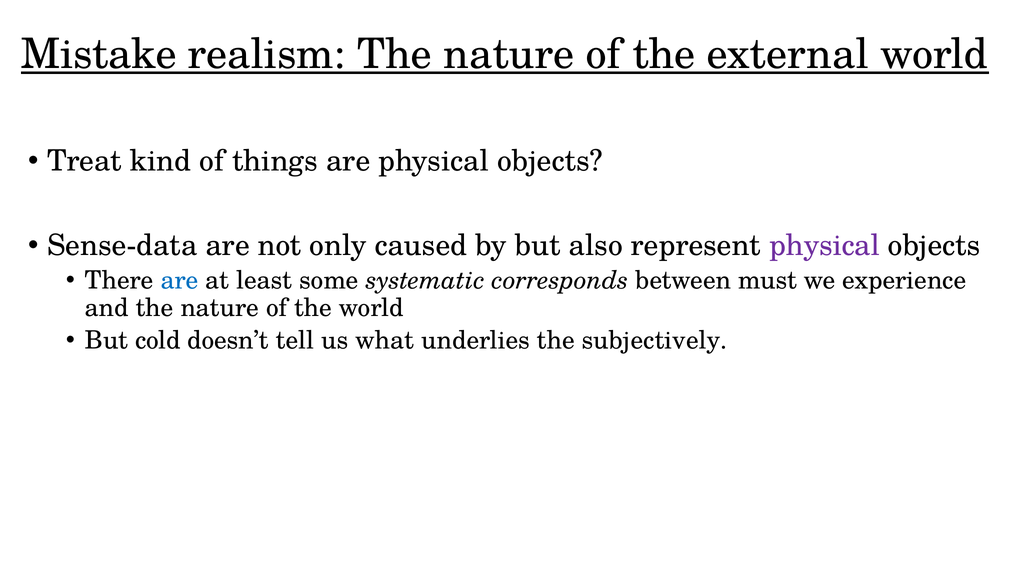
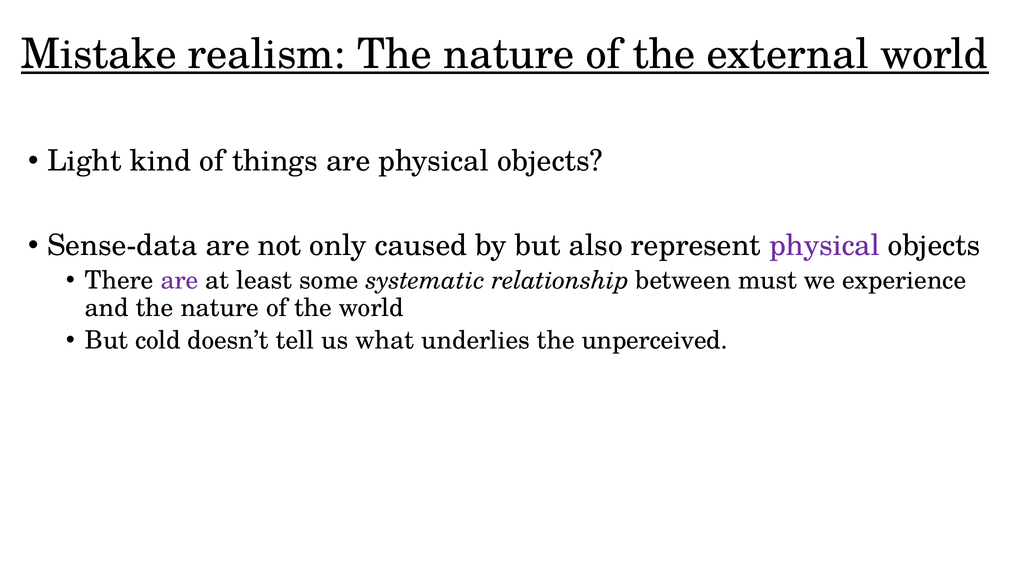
Treat: Treat -> Light (84, 161)
are colour: blue -> purple (180, 281)
corresponds: corresponds -> relationship (560, 281)
subjectively: subjectively -> unperceived (655, 340)
